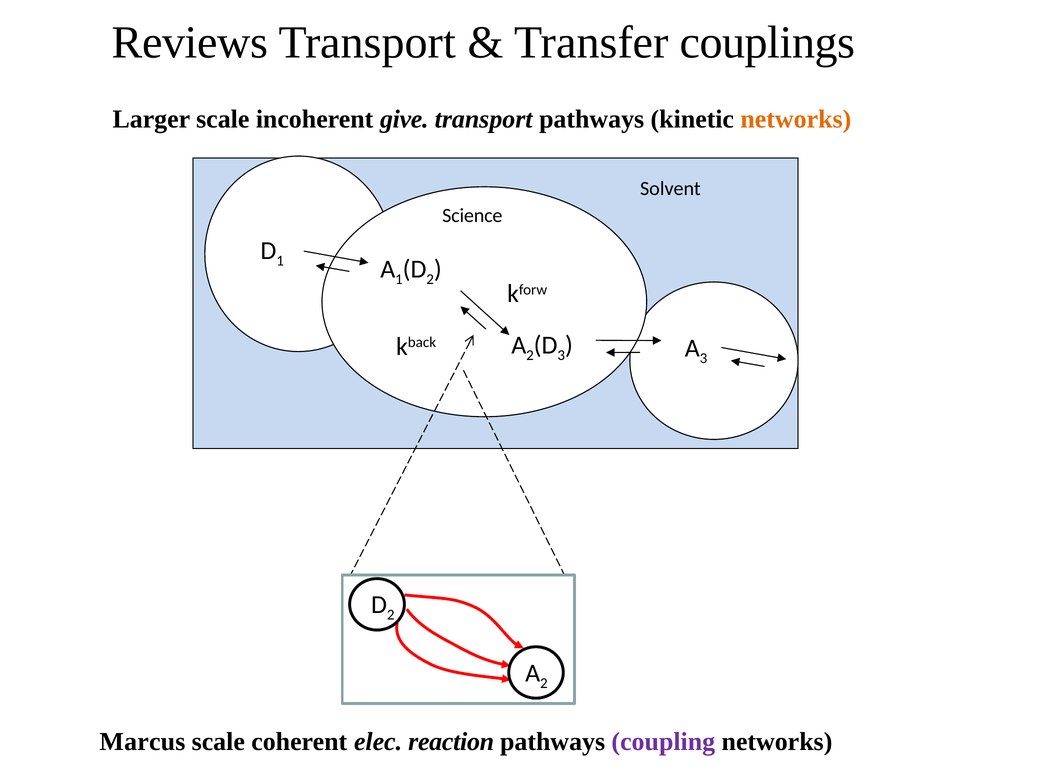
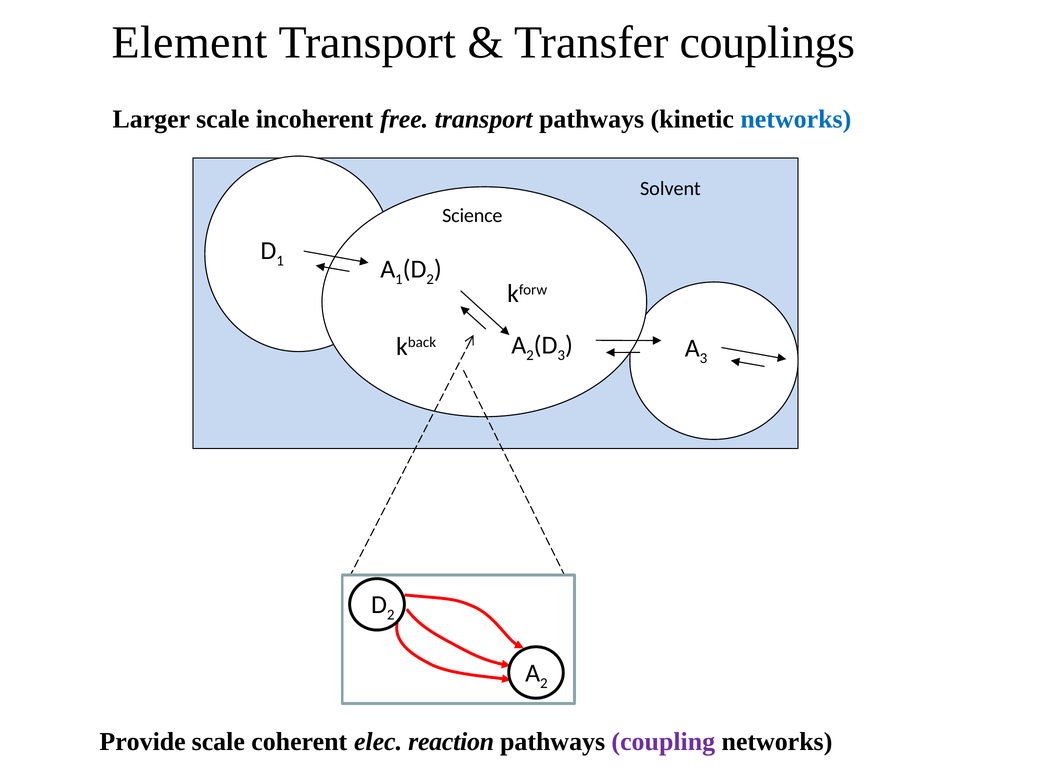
Reviews: Reviews -> Element (190, 42)
give: give -> free (404, 119)
networks colour: orange -> blue (796, 119)
Marcus: Marcus -> Provide (143, 743)
